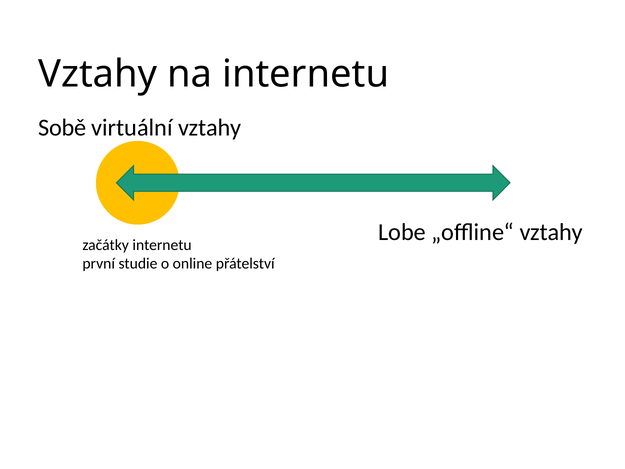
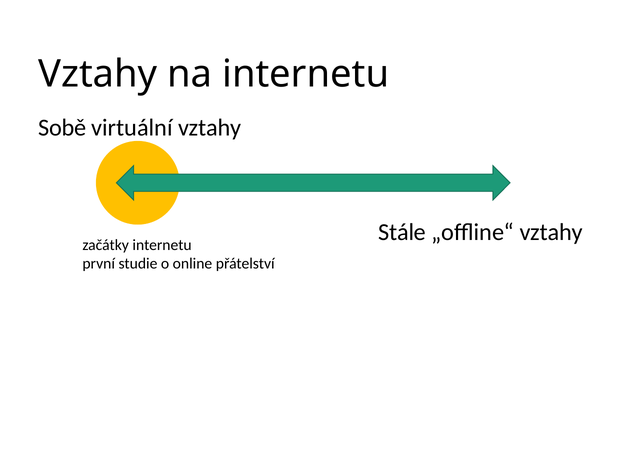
Lobe: Lobe -> Stále (402, 232)
